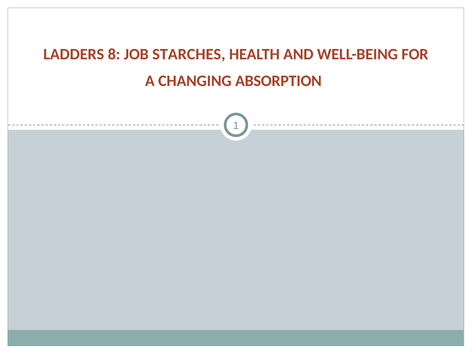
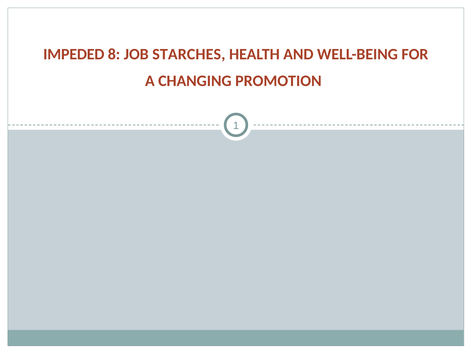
LADDERS: LADDERS -> IMPEDED (74, 54)
ABSORPTION: ABSORPTION -> PROMOTION (278, 81)
